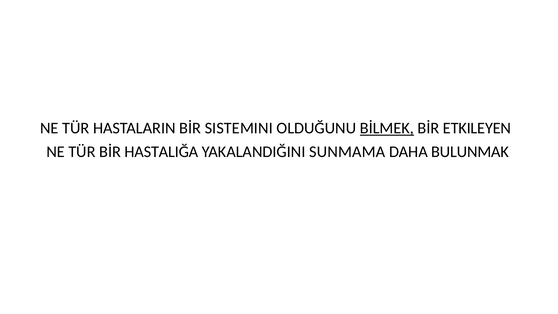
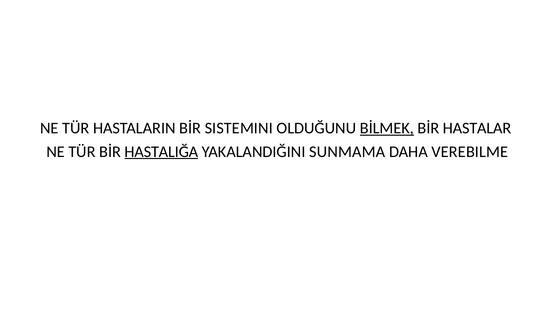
ETKILEYEN: ETKILEYEN -> HASTALAR (477, 128)
HASTALIĞA underline: none -> present (161, 152)
BULUNMAK: BULUNMAK -> VEREBILME (470, 152)
